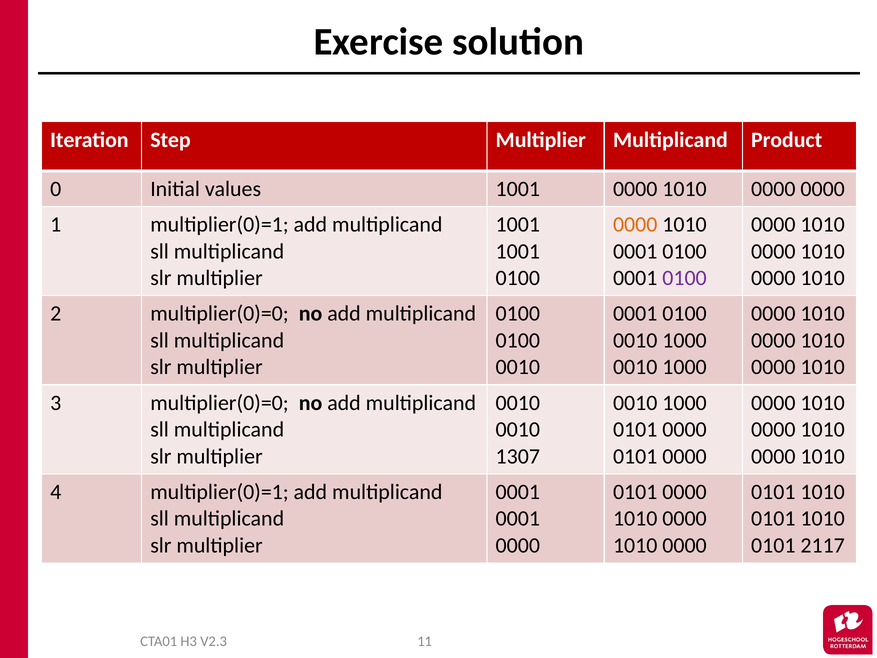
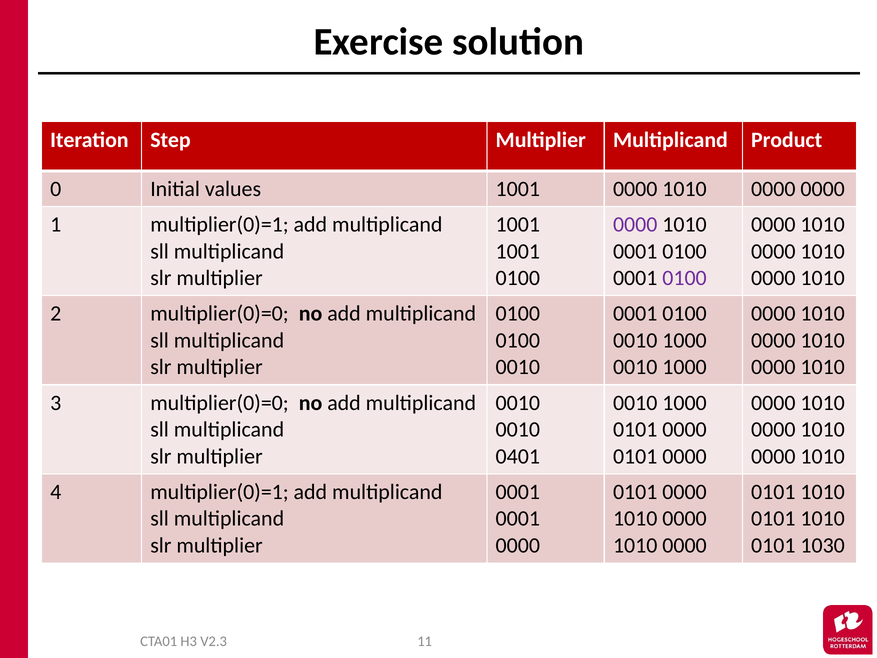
0000 colour: orange -> purple (635, 224)
1307: 1307 -> 0401 (518, 456)
2117: 2117 -> 1030 (823, 545)
